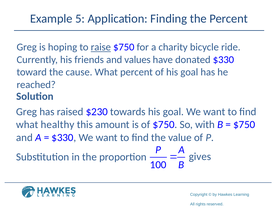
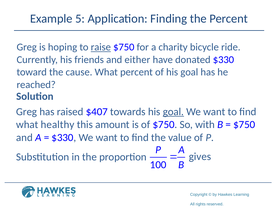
values: values -> either (137, 60)
$230: $230 -> $407 (97, 112)
goal underline: none -> present (173, 112)
